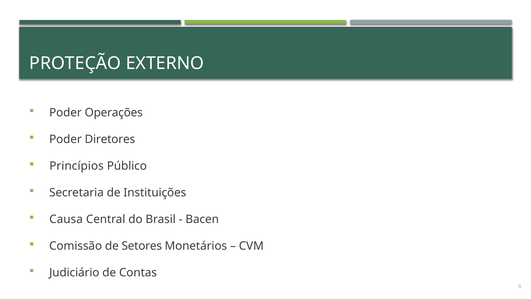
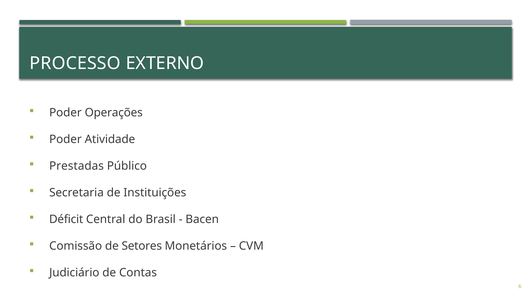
PROTEÇÃO: PROTEÇÃO -> PROCESSO (75, 63)
Diretores: Diretores -> Atividade (110, 139)
Princípios: Princípios -> Prestadas (77, 166)
Causa: Causa -> Déficit (66, 219)
